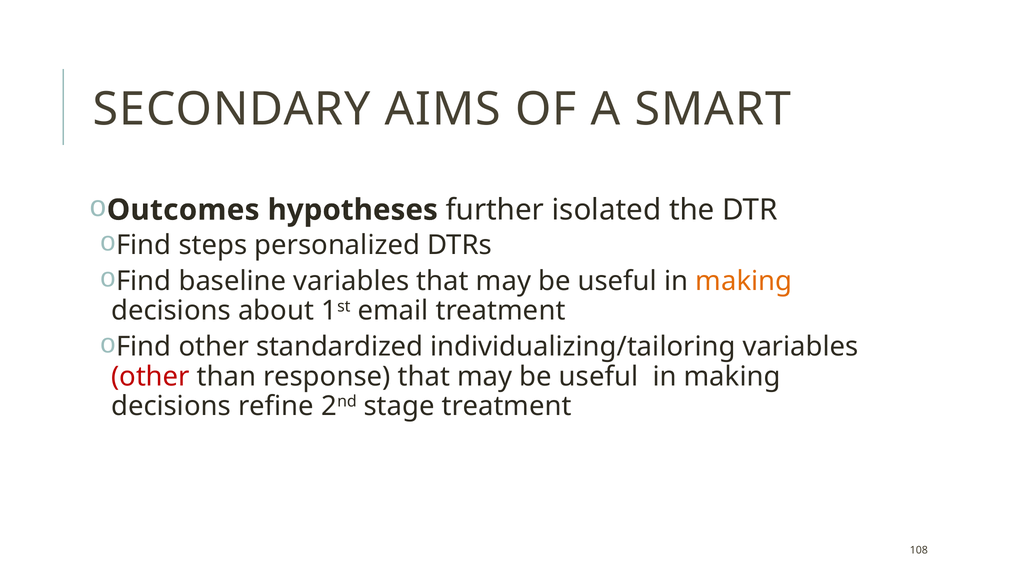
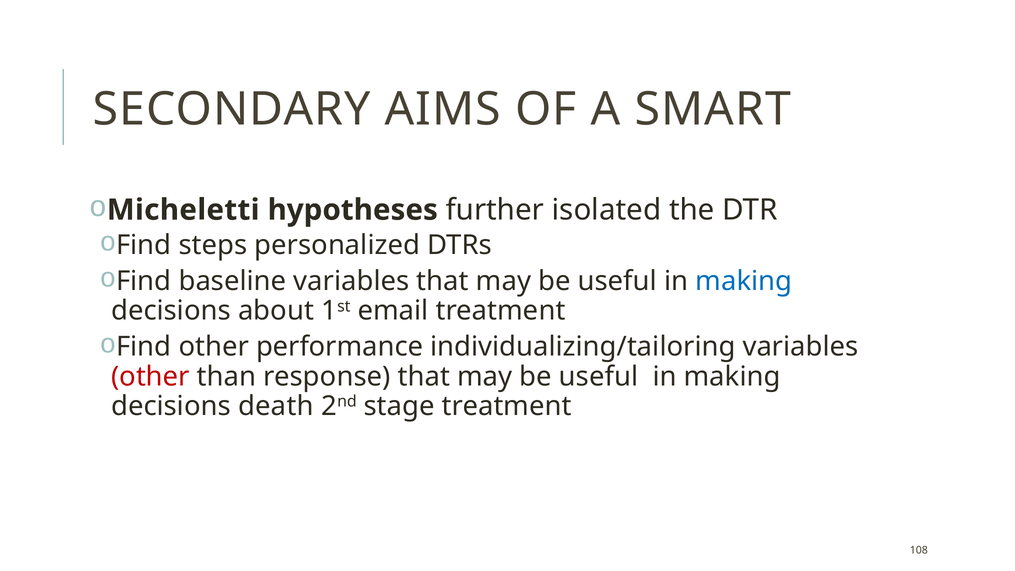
Outcomes: Outcomes -> Micheletti (183, 210)
making colour: orange -> blue (744, 281)
standardized: standardized -> performance (340, 347)
refine: refine -> death (276, 406)
